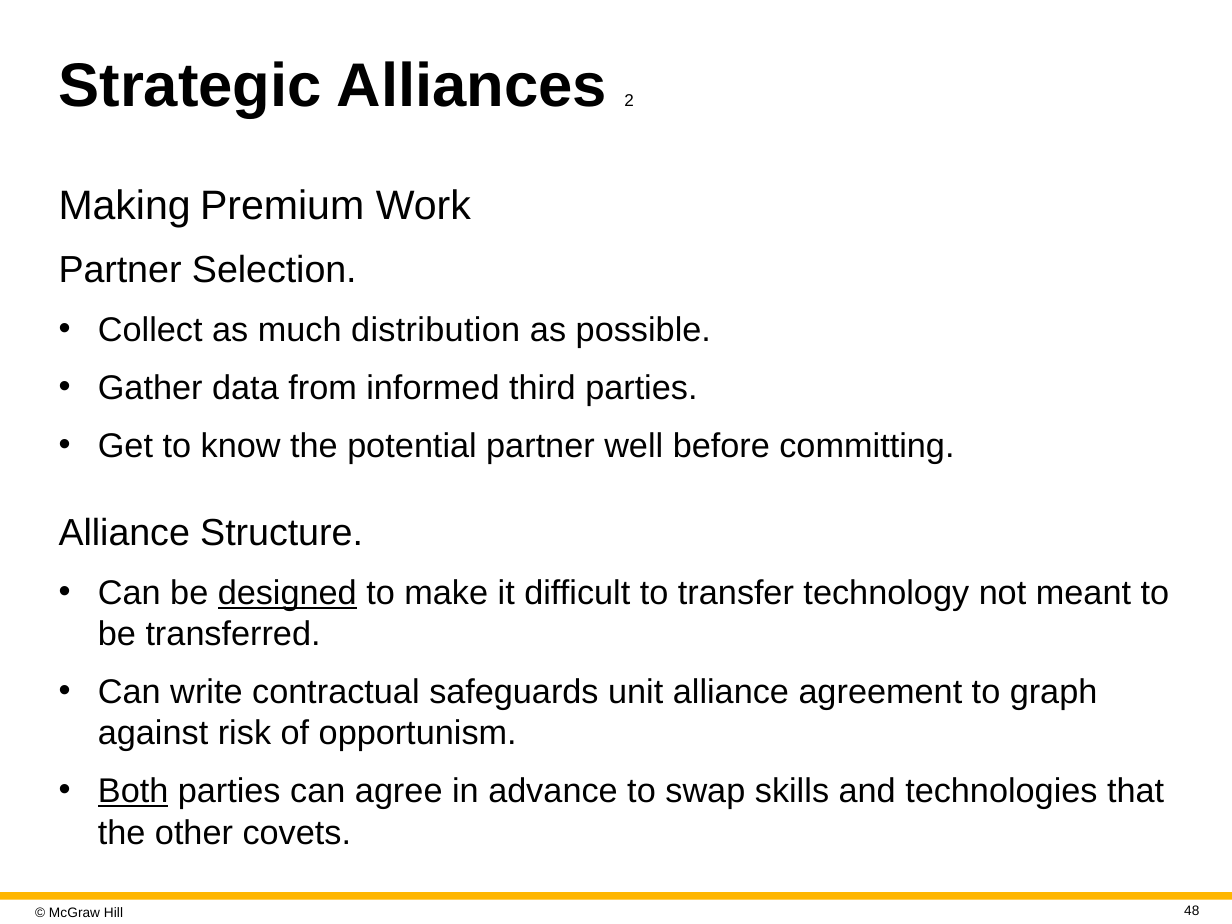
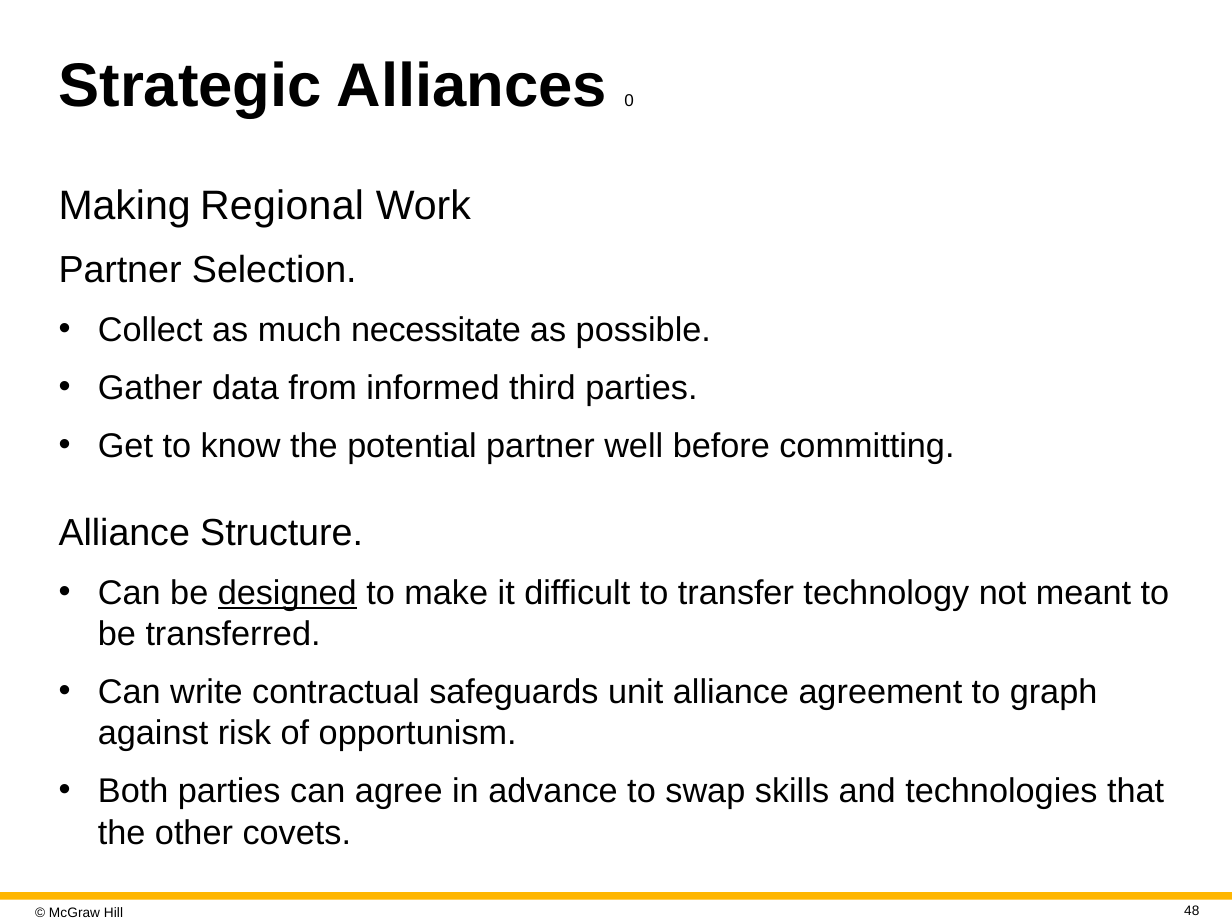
2: 2 -> 0 (629, 101)
Premium: Premium -> Regional (282, 206)
distribution: distribution -> necessitate (436, 330)
Both underline: present -> none (133, 792)
